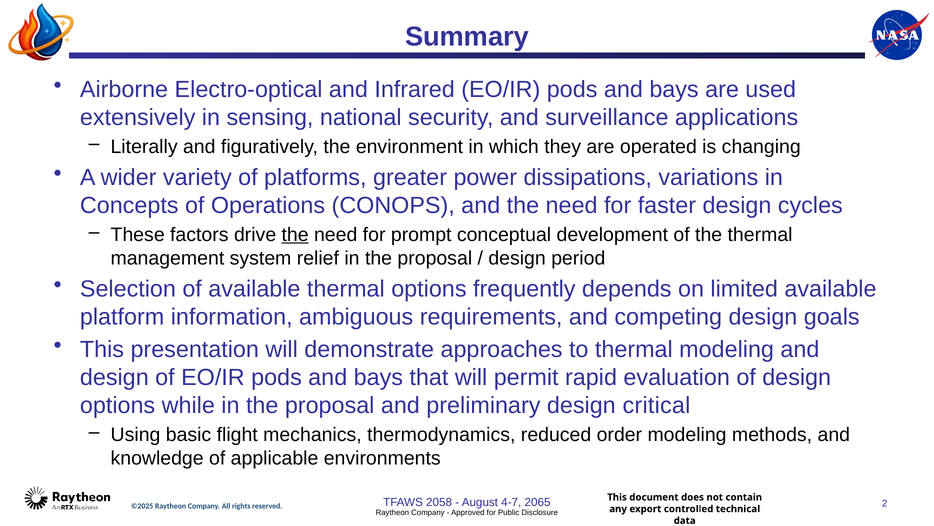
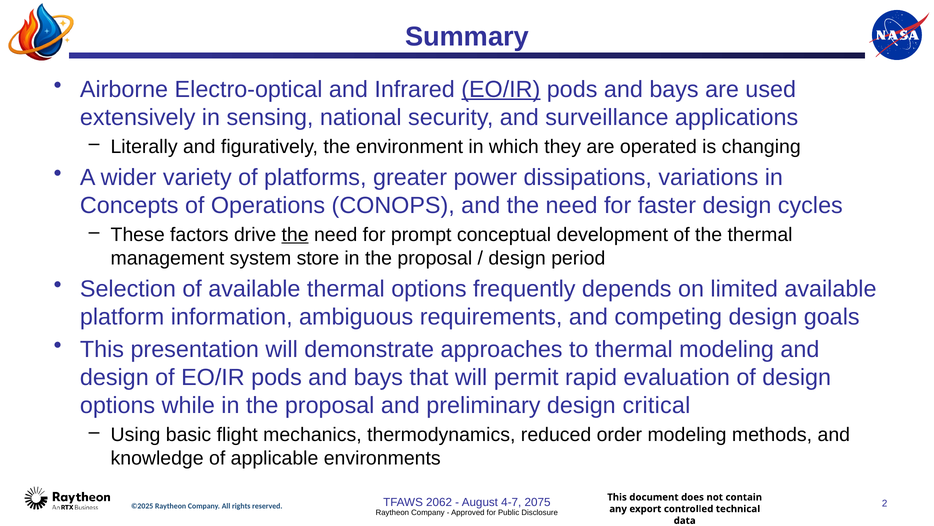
EO/IR underline: none -> present (501, 89)
relief: relief -> store (318, 258)
2058: 2058 -> 2062 (439, 502)
2065: 2065 -> 2075 (538, 502)
